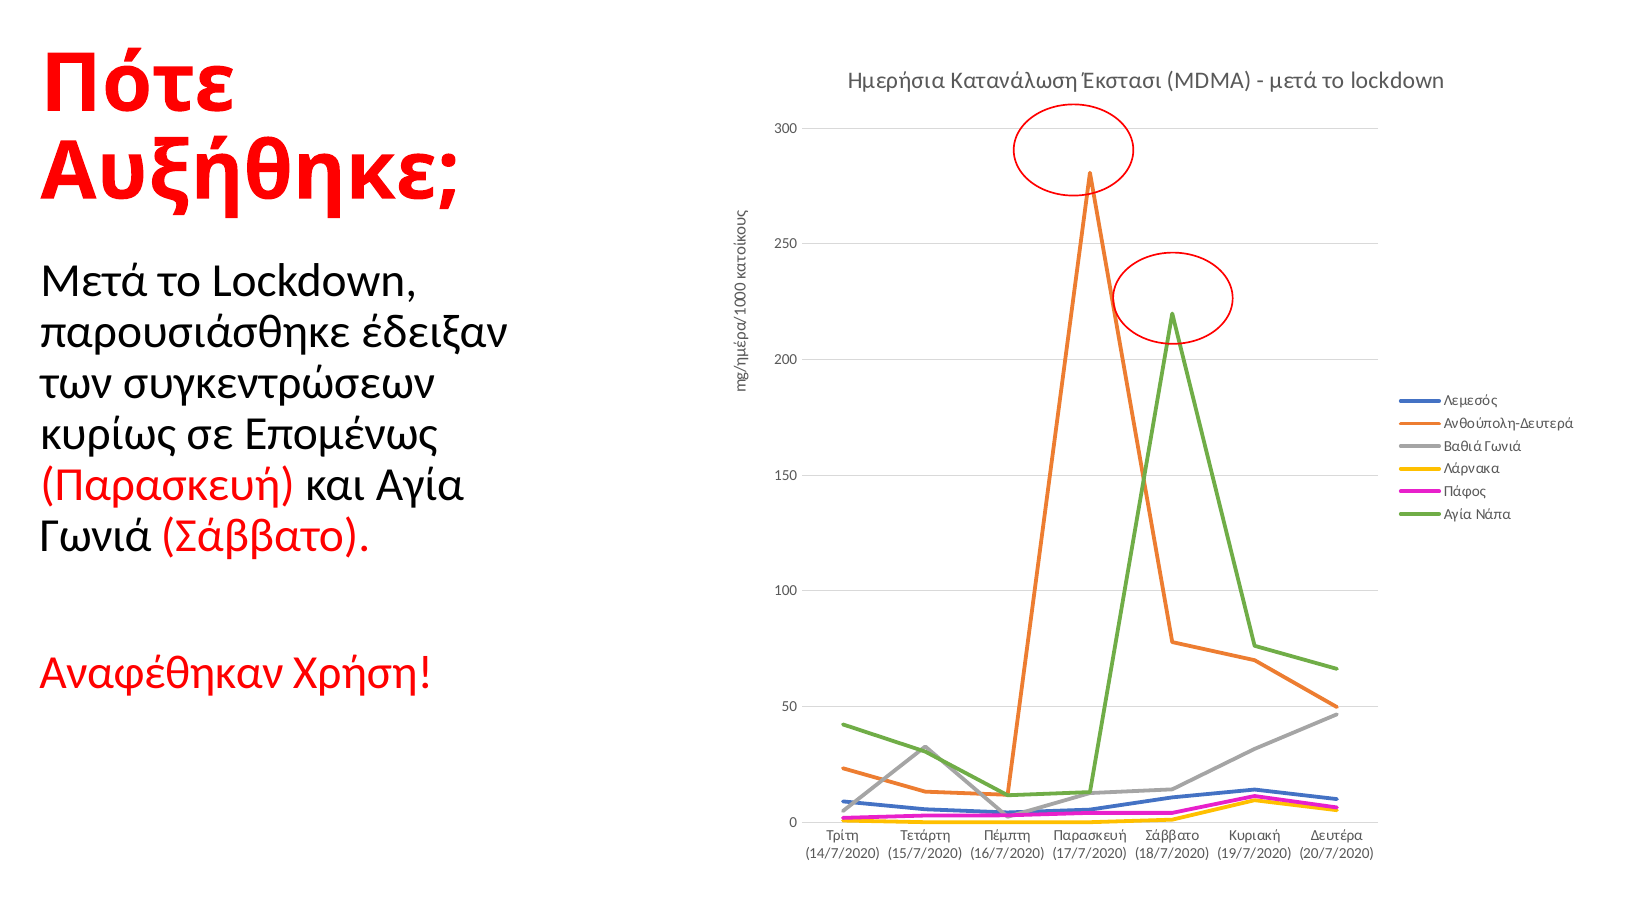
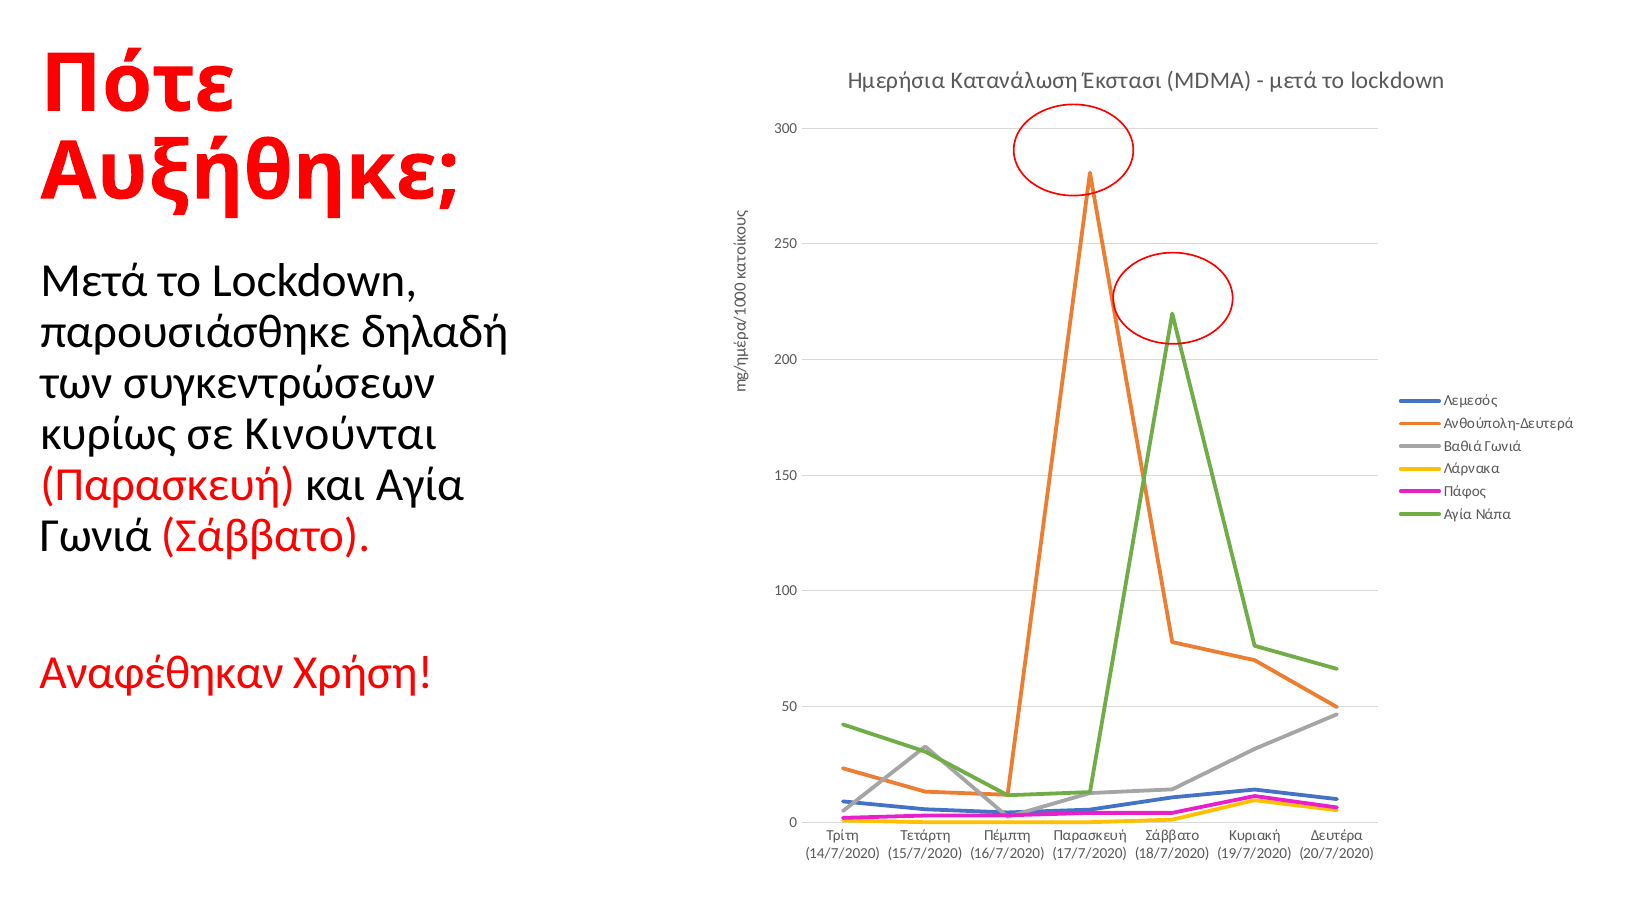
έδειξαν: έδειξαν -> δηλαδή (435, 332)
Επομένως: Επομένως -> Κινούνται (341, 434)
